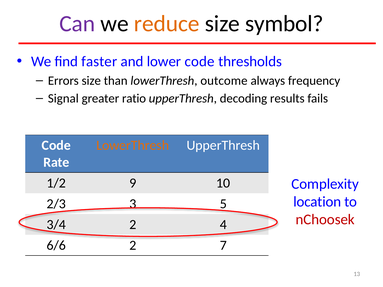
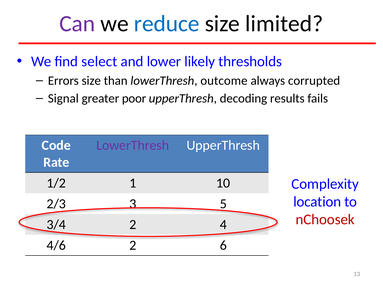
reduce colour: orange -> blue (167, 24)
symbol: symbol -> limited (284, 24)
faster: faster -> select (99, 62)
lower code: code -> likely (200, 62)
frequency: frequency -> corrupted (314, 81)
ratio: ratio -> poor (134, 98)
LowerThresh colour: orange -> purple (133, 146)
9: 9 -> 1 (133, 183)
6/6: 6/6 -> 4/6 (56, 246)
7: 7 -> 6 (223, 246)
